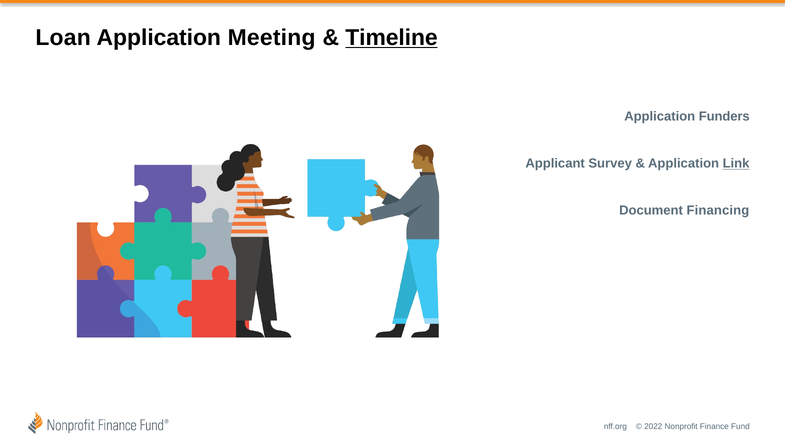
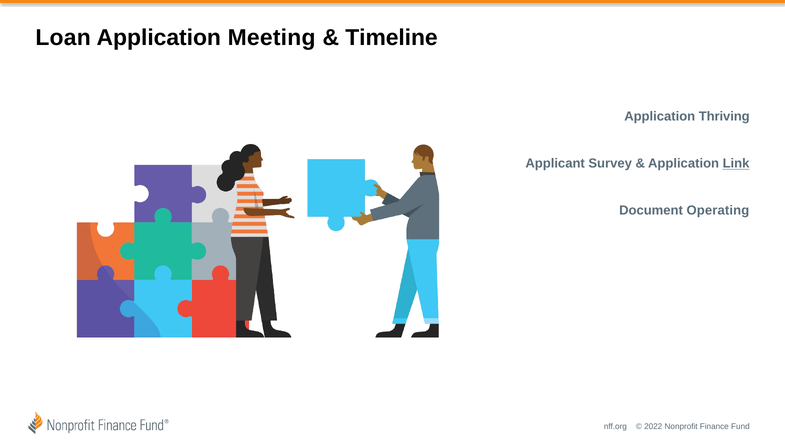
Timeline underline: present -> none (391, 38)
Funders: Funders -> Thriving (724, 116)
Financing: Financing -> Operating (718, 210)
